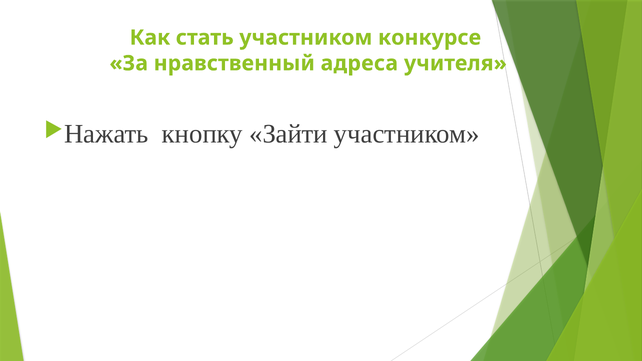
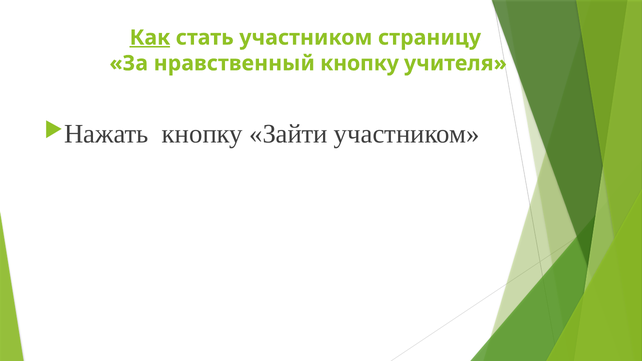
Как underline: none -> present (150, 38)
конкурсе: конкурсе -> страницу (430, 38)
нравственный адреса: адреса -> кнопку (360, 63)
